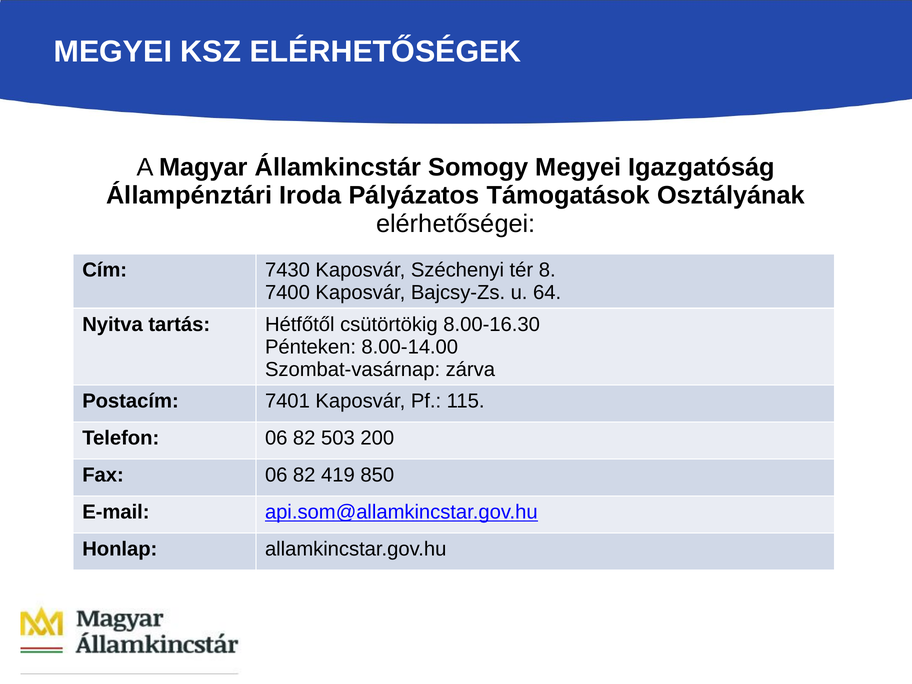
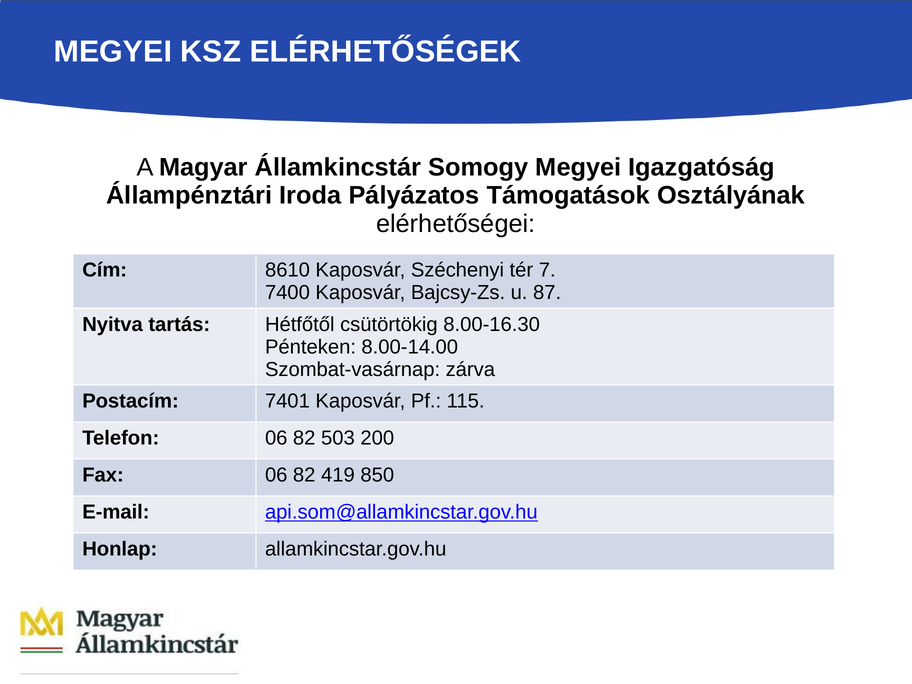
7430: 7430 -> 8610 (287, 270)
8: 8 -> 7 (547, 270)
64: 64 -> 87 (547, 293)
